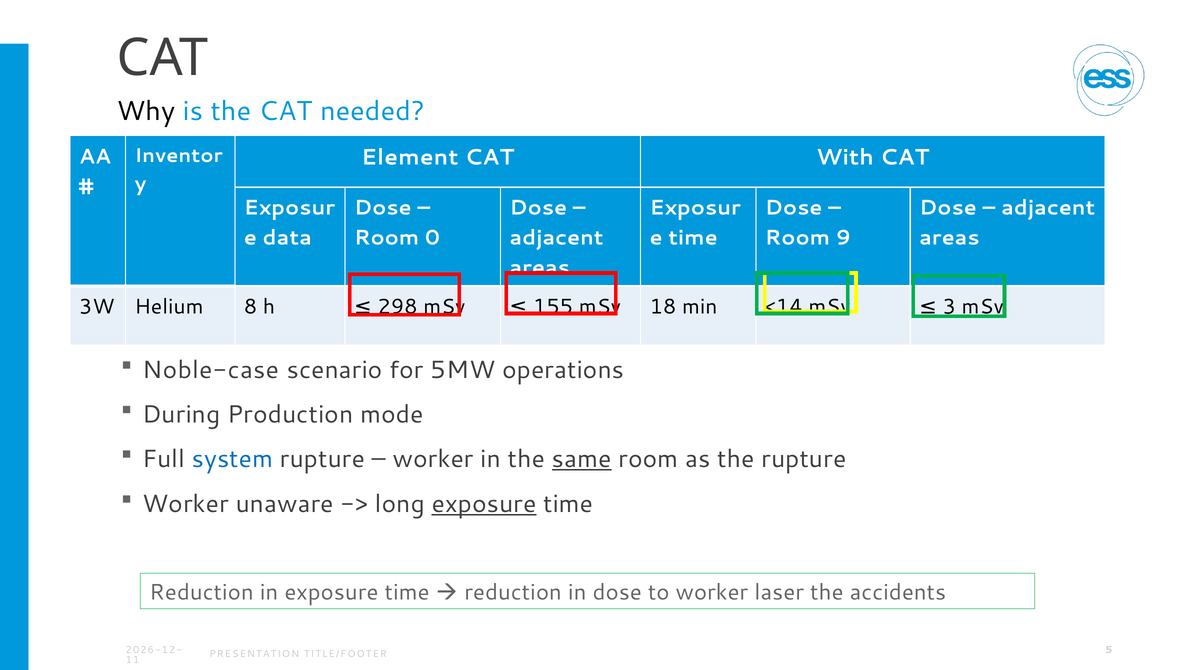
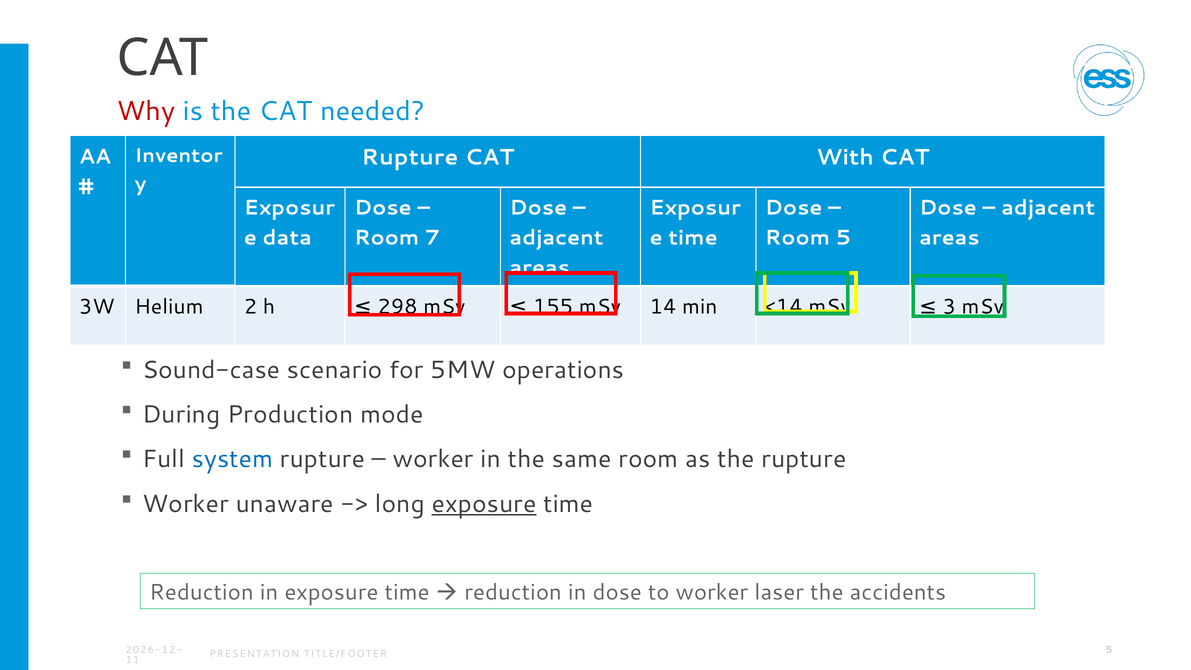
Why colour: black -> red (146, 111)
Element: Element -> Rupture (410, 158)
0: 0 -> 7 (433, 238)
Room 9: 9 -> 5 (843, 238)
8: 8 -> 2 (250, 307)
18: 18 -> 14 (663, 307)
Noble-case: Noble-case -> Sound-case (211, 370)
same underline: present -> none (582, 459)
